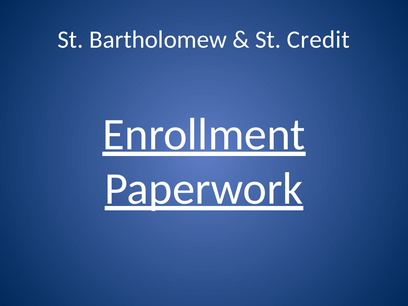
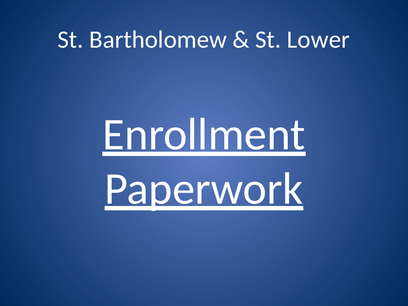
Credit: Credit -> Lower (318, 39)
